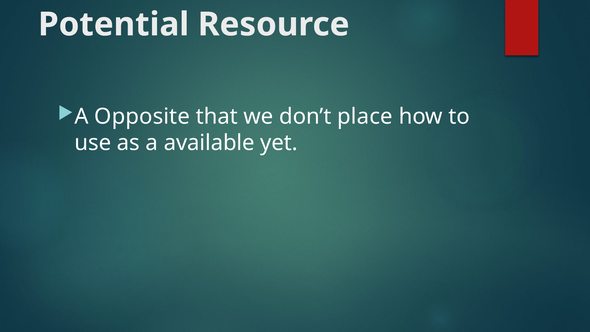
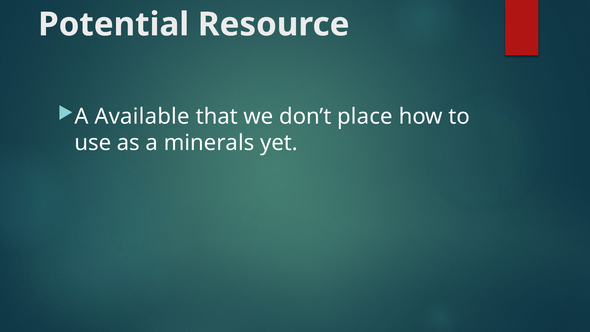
Opposite: Opposite -> Available (142, 116)
available: available -> minerals (209, 143)
